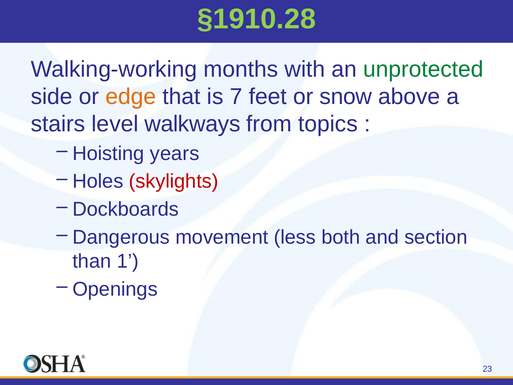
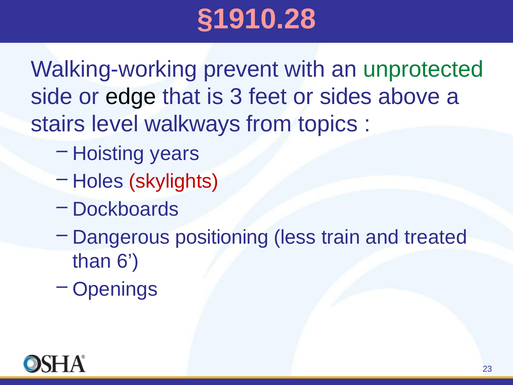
§1910.28 colour: light green -> pink (257, 19)
months: months -> prevent (241, 69)
edge colour: orange -> black (131, 97)
7: 7 -> 3 (236, 97)
snow: snow -> sides (346, 97)
movement: movement -> positioning (222, 237)
both: both -> train (341, 237)
section: section -> treated (436, 237)
1: 1 -> 6 (128, 261)
